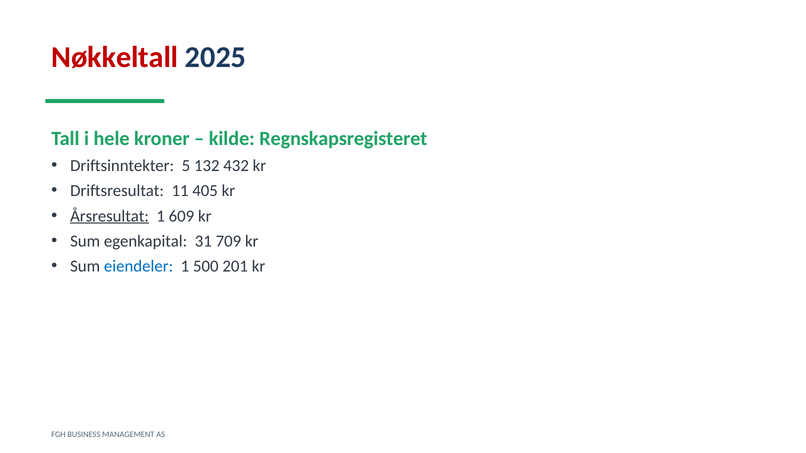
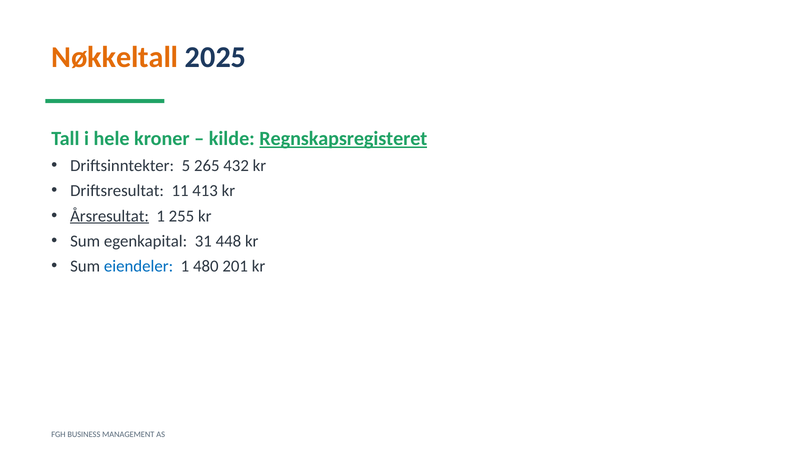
Nøkkeltall colour: red -> orange (115, 58)
Regnskapsregisteret underline: none -> present (343, 139)
132: 132 -> 265 (207, 166)
405: 405 -> 413 (205, 191)
609: 609 -> 255 (181, 216)
709: 709 -> 448 (228, 241)
500: 500 -> 480 (206, 267)
